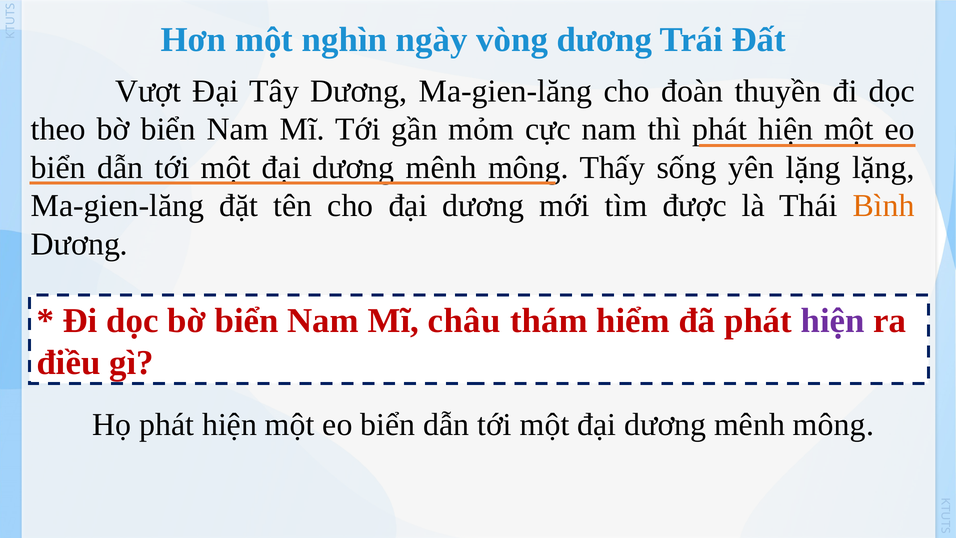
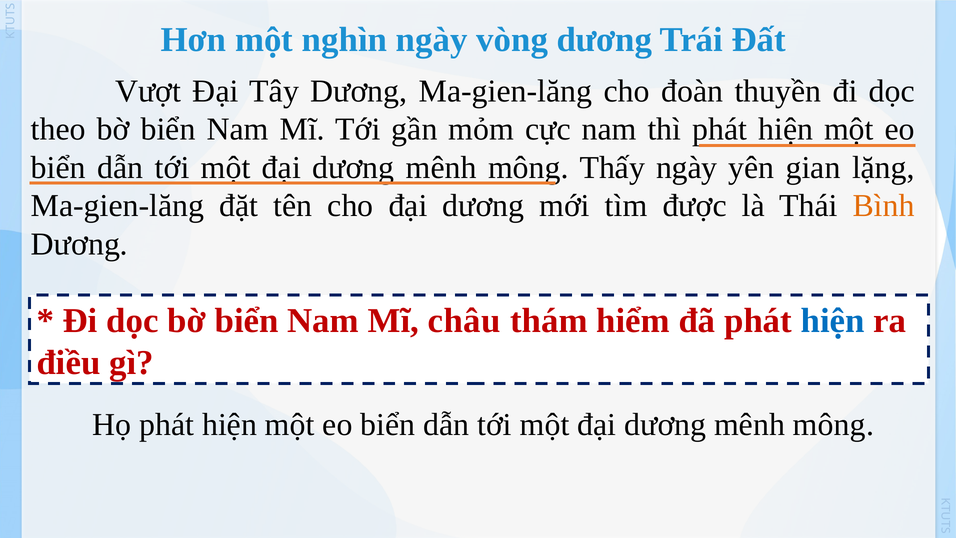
Thấy sống: sống -> ngày (687, 168)
yên lặng: lặng -> gian (813, 168)
hiện colour: purple -> blue (833, 321)
